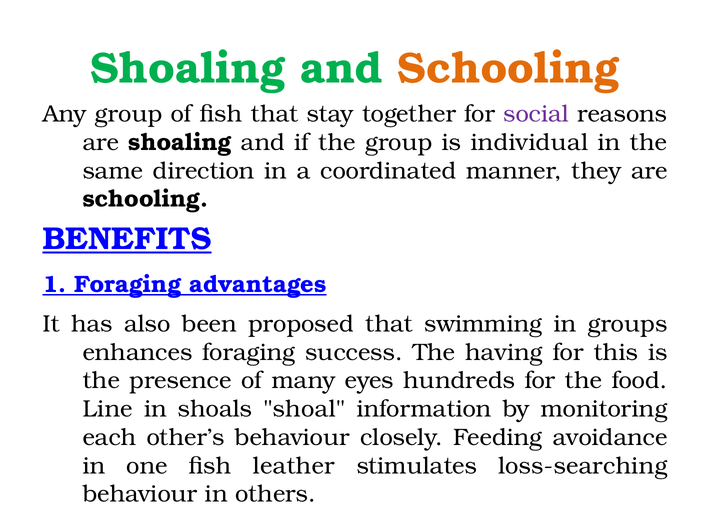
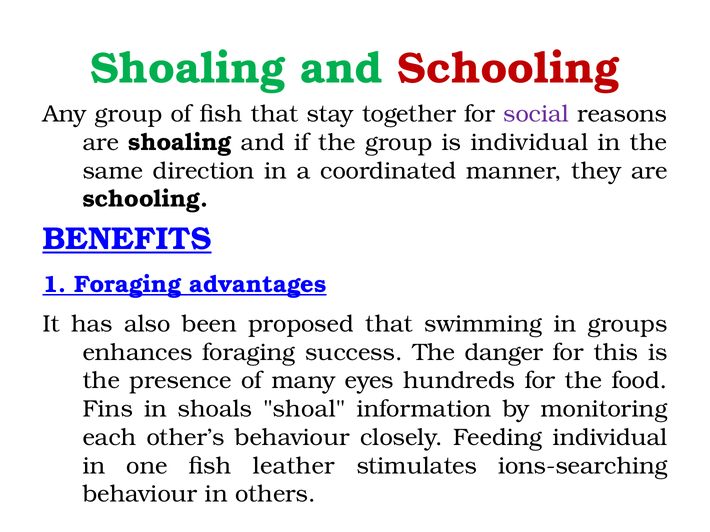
Schooling colour: orange -> red (508, 69)
having: having -> danger (504, 353)
Line: Line -> Fins (108, 409)
Feeding avoidance: avoidance -> individual (610, 438)
loss-searching: loss-searching -> ions-searching (583, 466)
